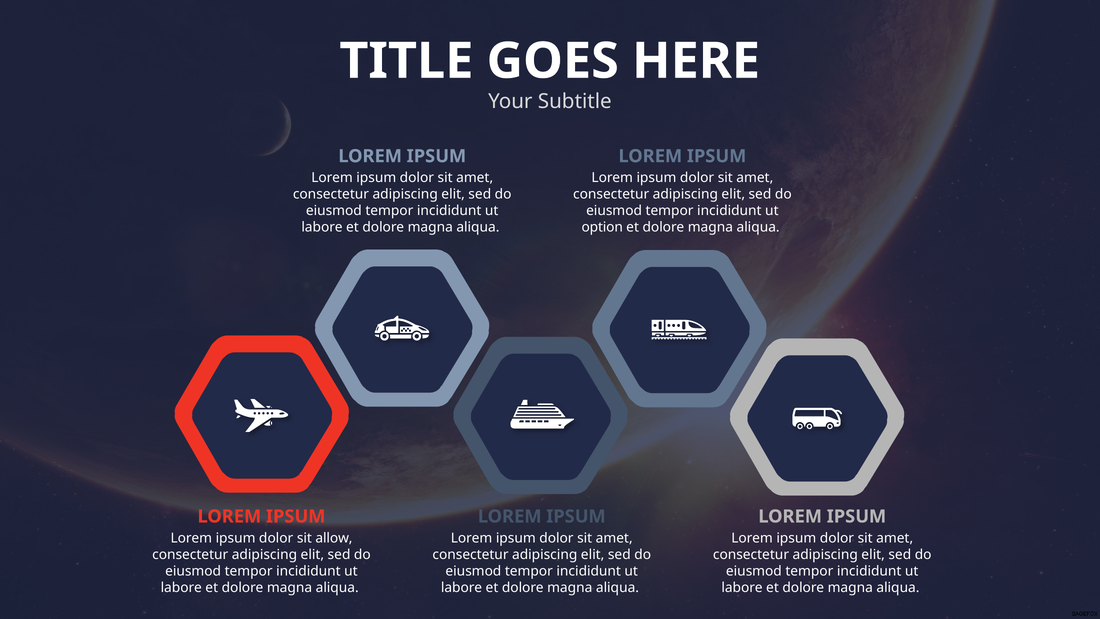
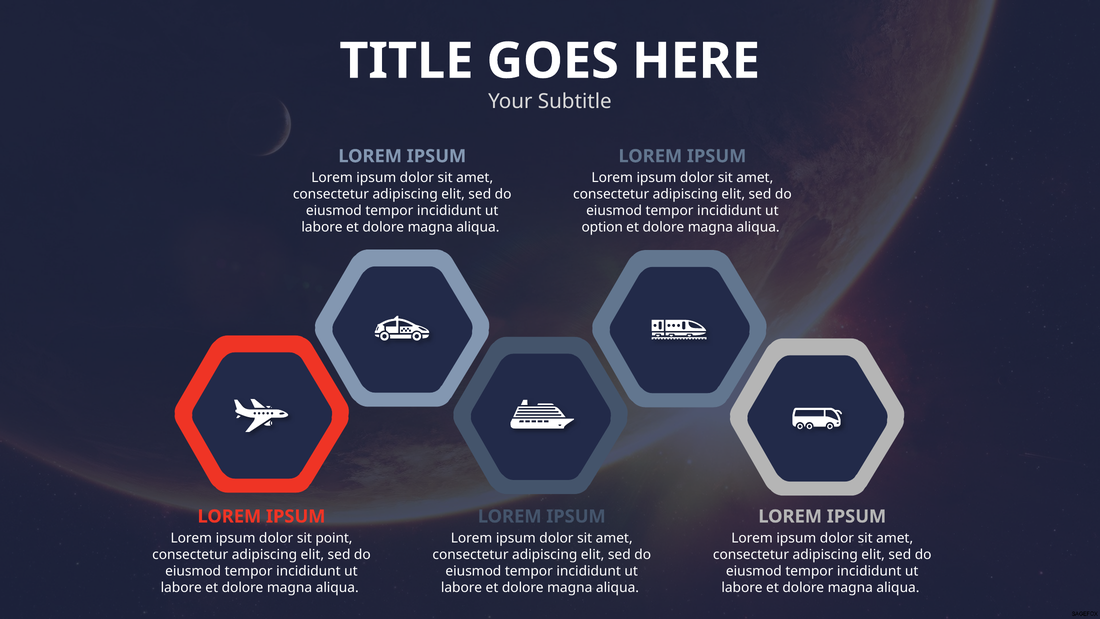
allow: allow -> point (334, 538)
